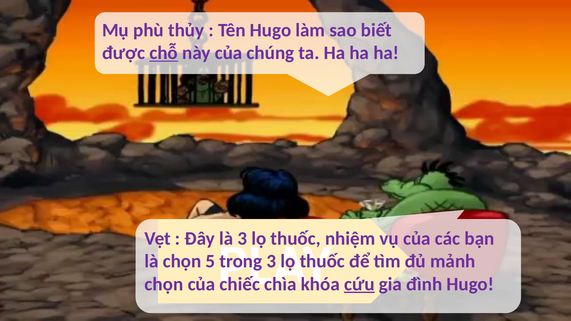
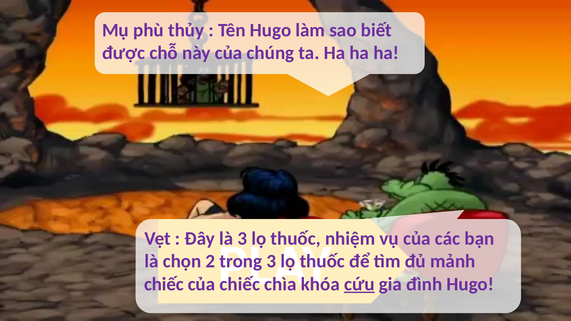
chỗ underline: present -> none (164, 53)
5: 5 -> 2 (210, 261)
chọn: chọn -> chiếc (164, 284)
